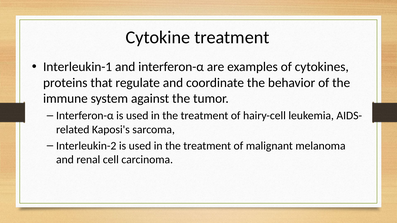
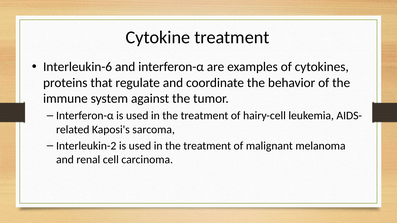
Interleukin-1: Interleukin-1 -> Interleukin-6 (78, 67)
